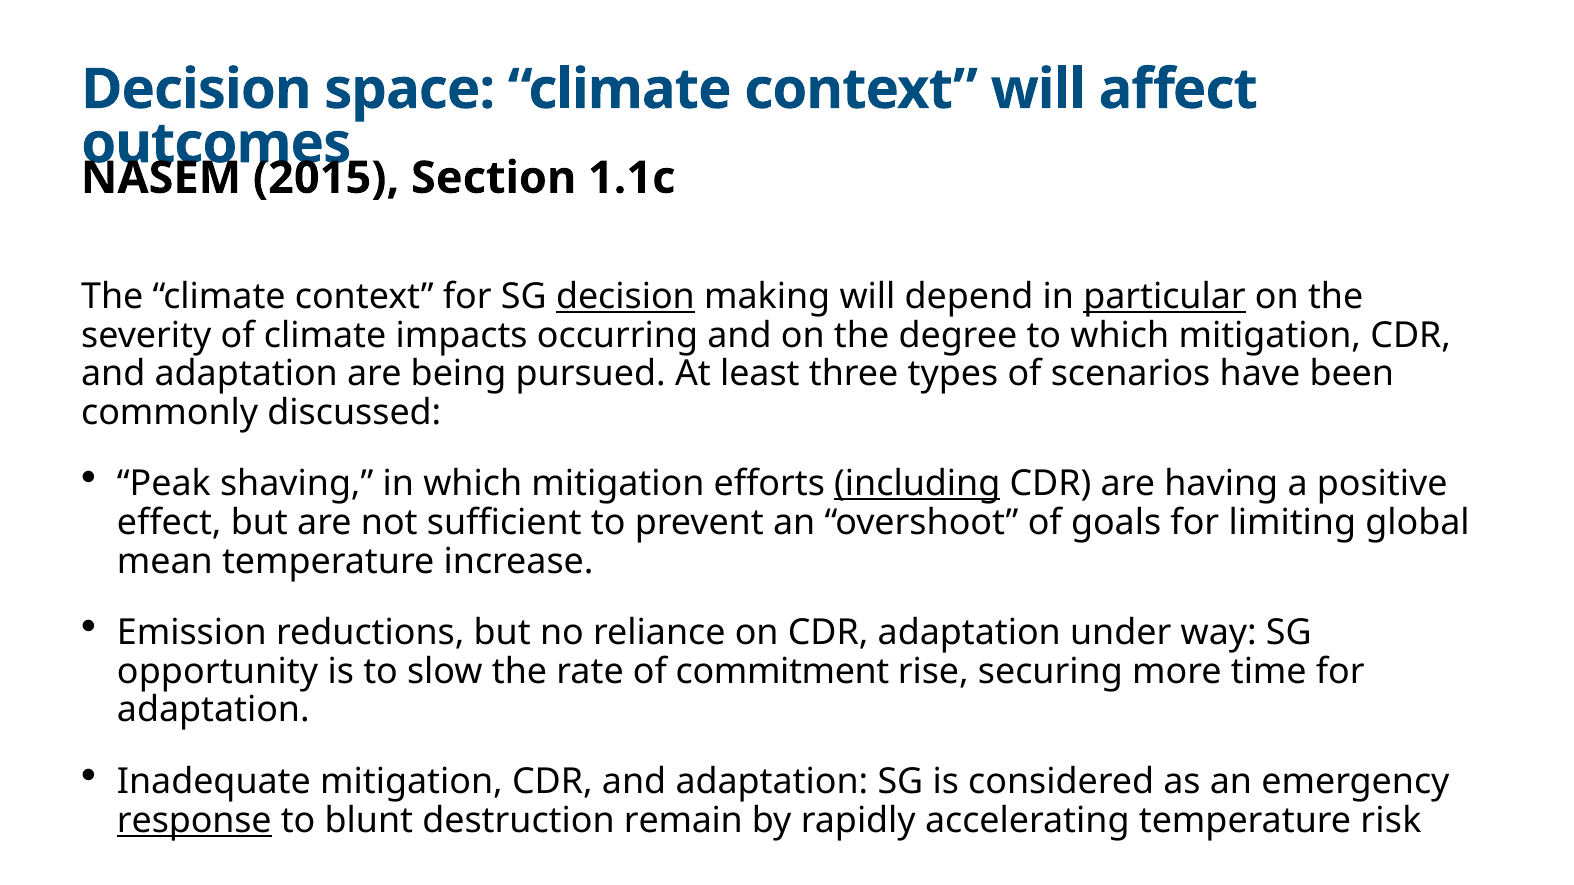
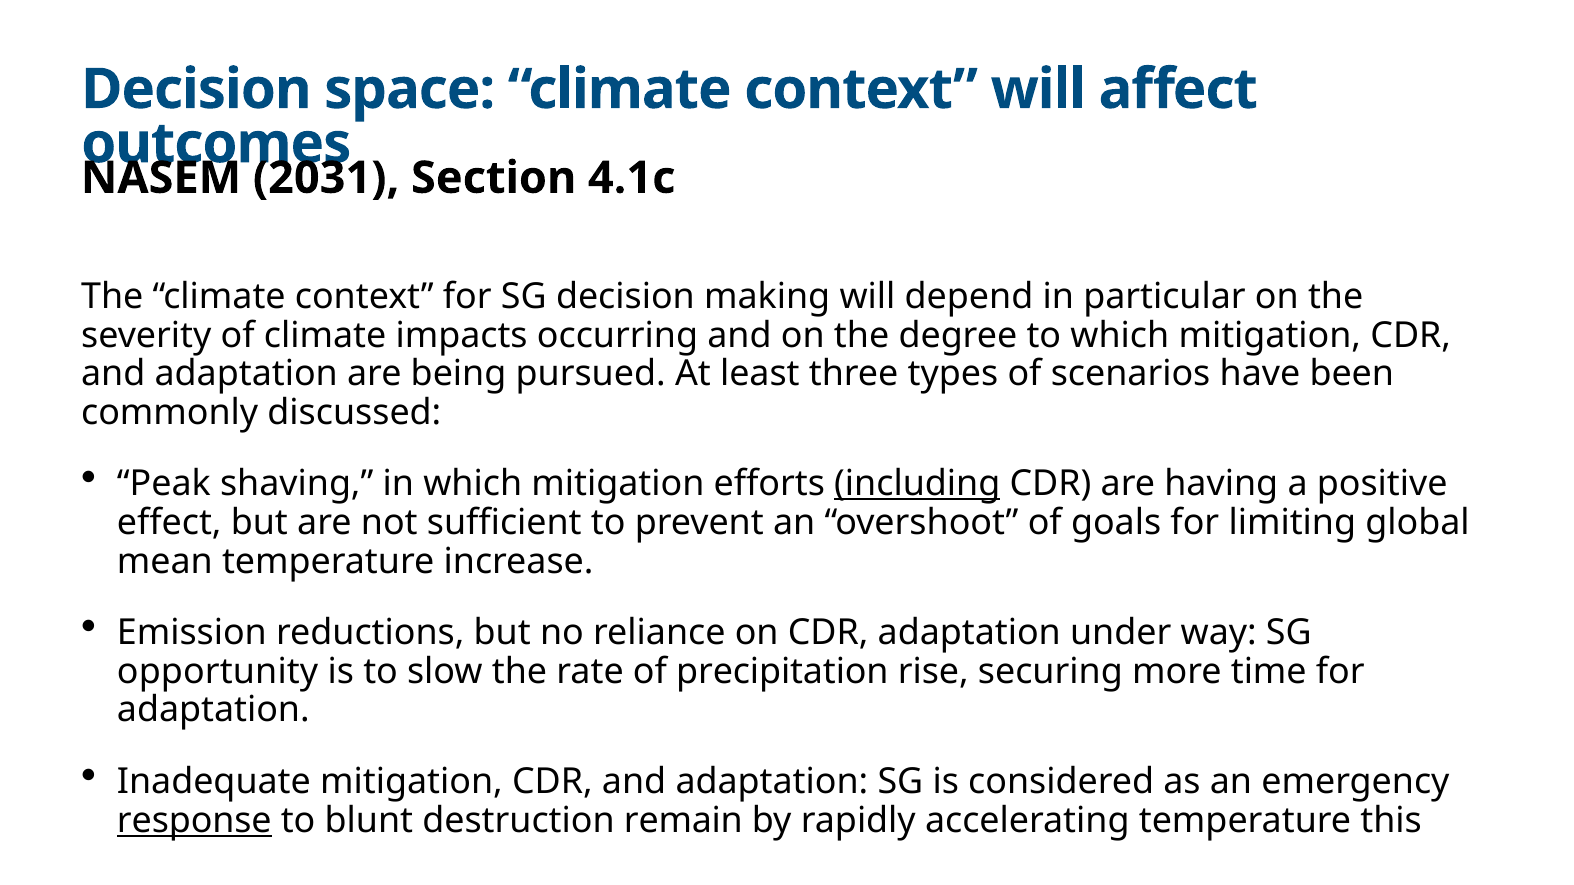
2015: 2015 -> 2031 (326, 178)
1.1c: 1.1c -> 4.1c (632, 178)
decision underline: present -> none (625, 297)
particular underline: present -> none (1164, 297)
commitment: commitment -> precipitation (782, 672)
risk: risk -> this (1391, 821)
